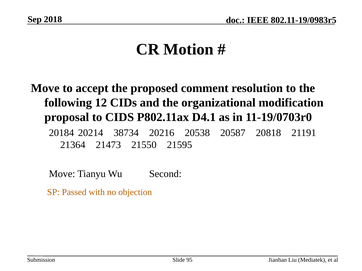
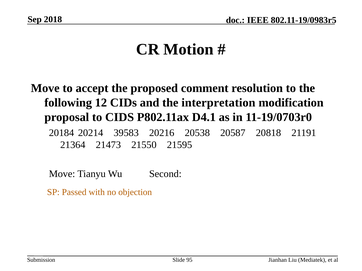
organizational: organizational -> interpretation (218, 103)
38734: 38734 -> 39583 (126, 133)
